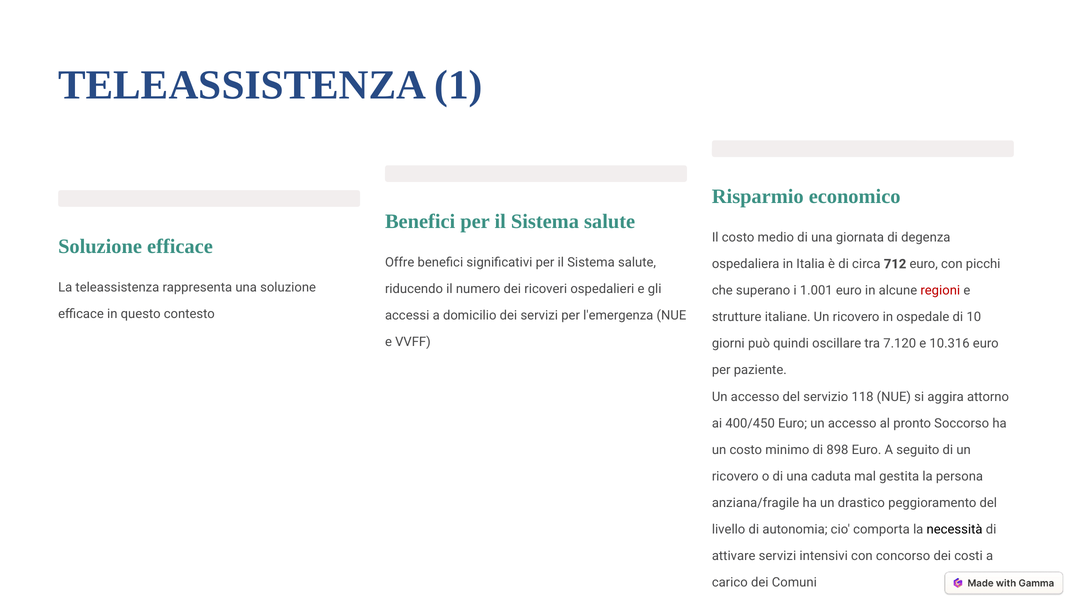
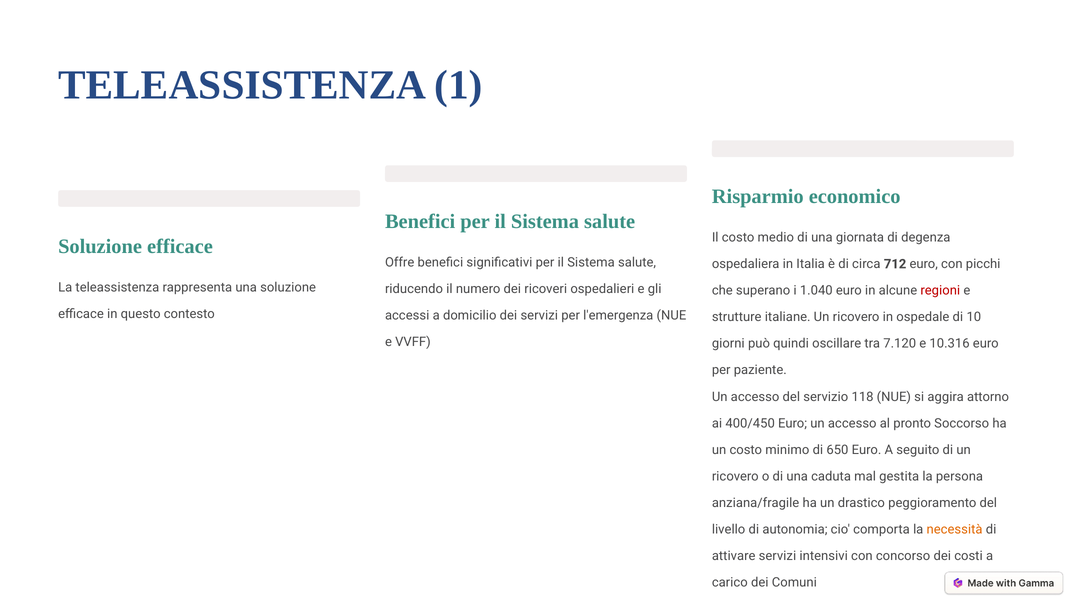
1.001: 1.001 -> 1.040 (816, 290)
898: 898 -> 650 (837, 450)
necessità colour: black -> orange (955, 530)
